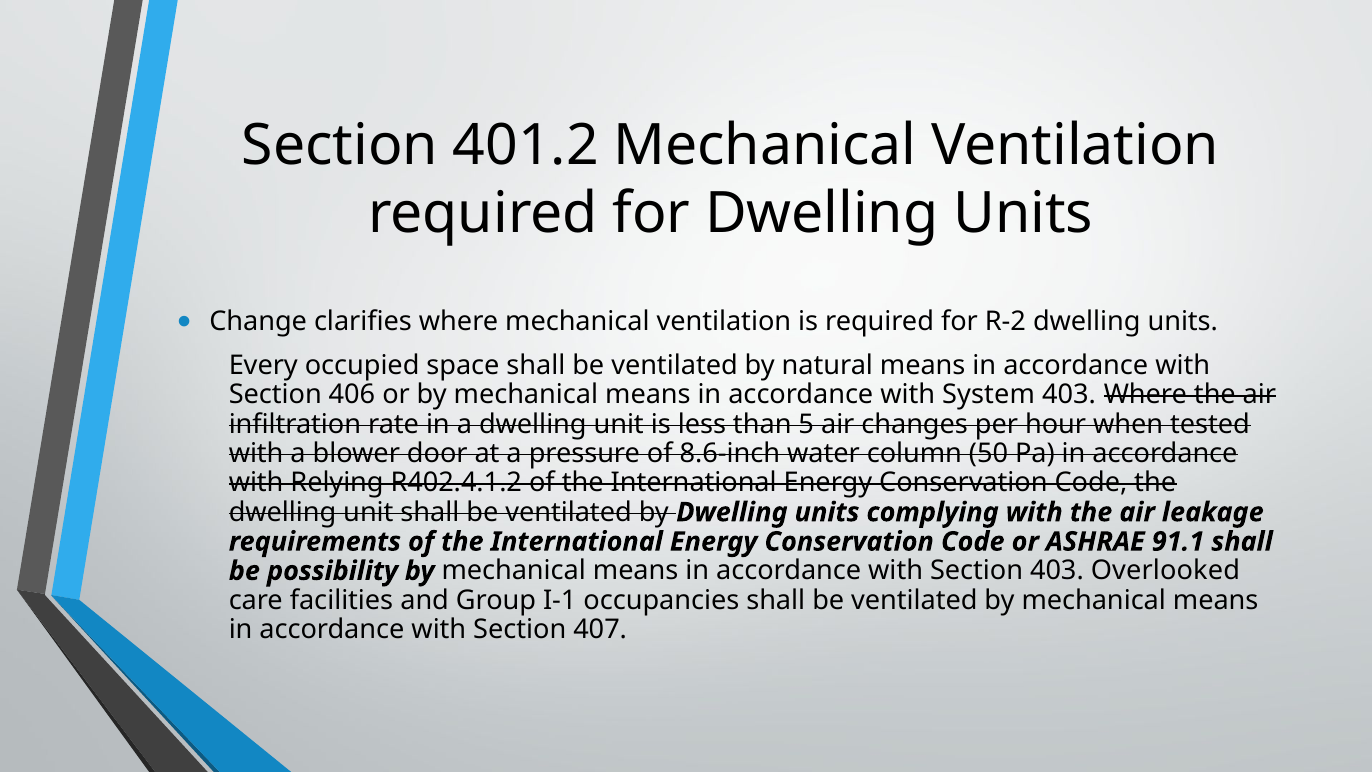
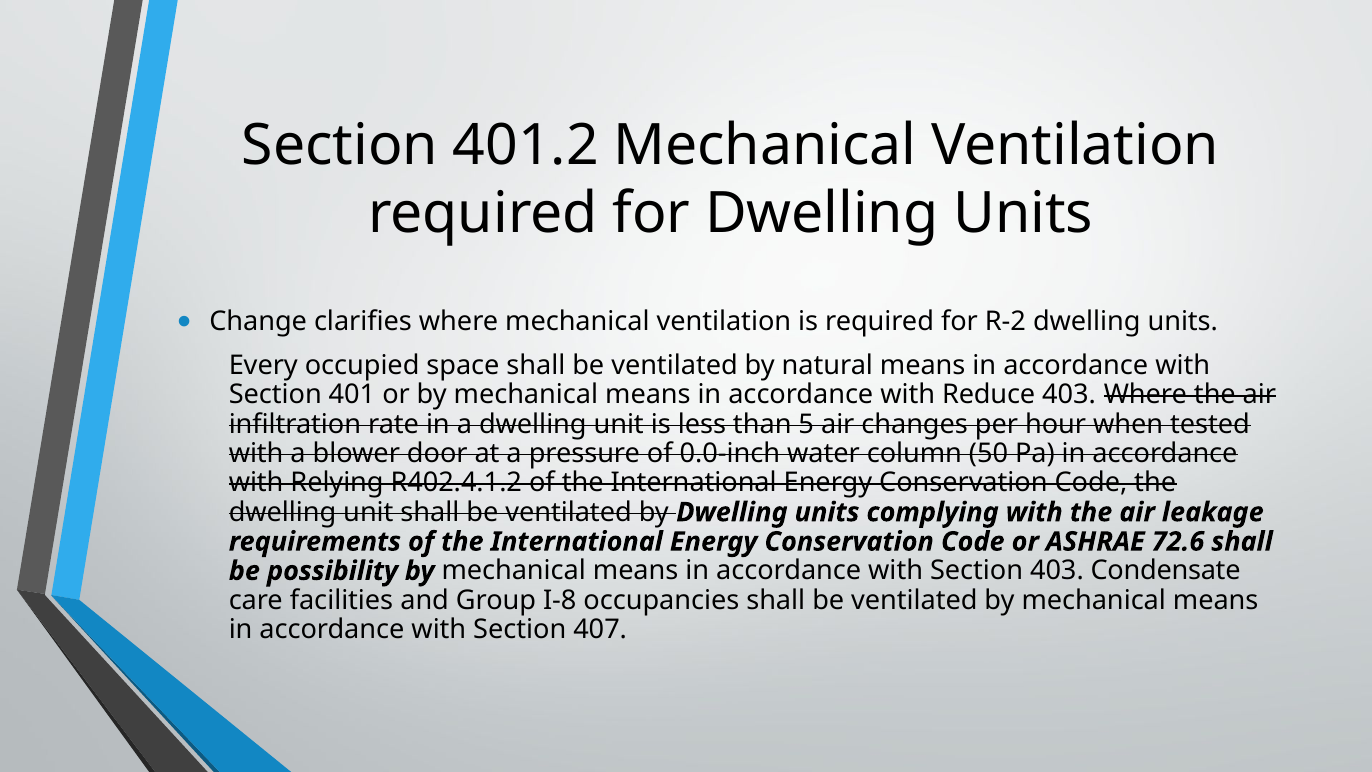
406: 406 -> 401 (352, 395)
System: System -> Reduce (989, 395)
8.6-inch: 8.6-inch -> 0.0-inch (730, 454)
91.1: 91.1 -> 72.6 (1178, 542)
Overlooked: Overlooked -> Condensate (1166, 571)
I-1: I-1 -> I-8 (560, 600)
